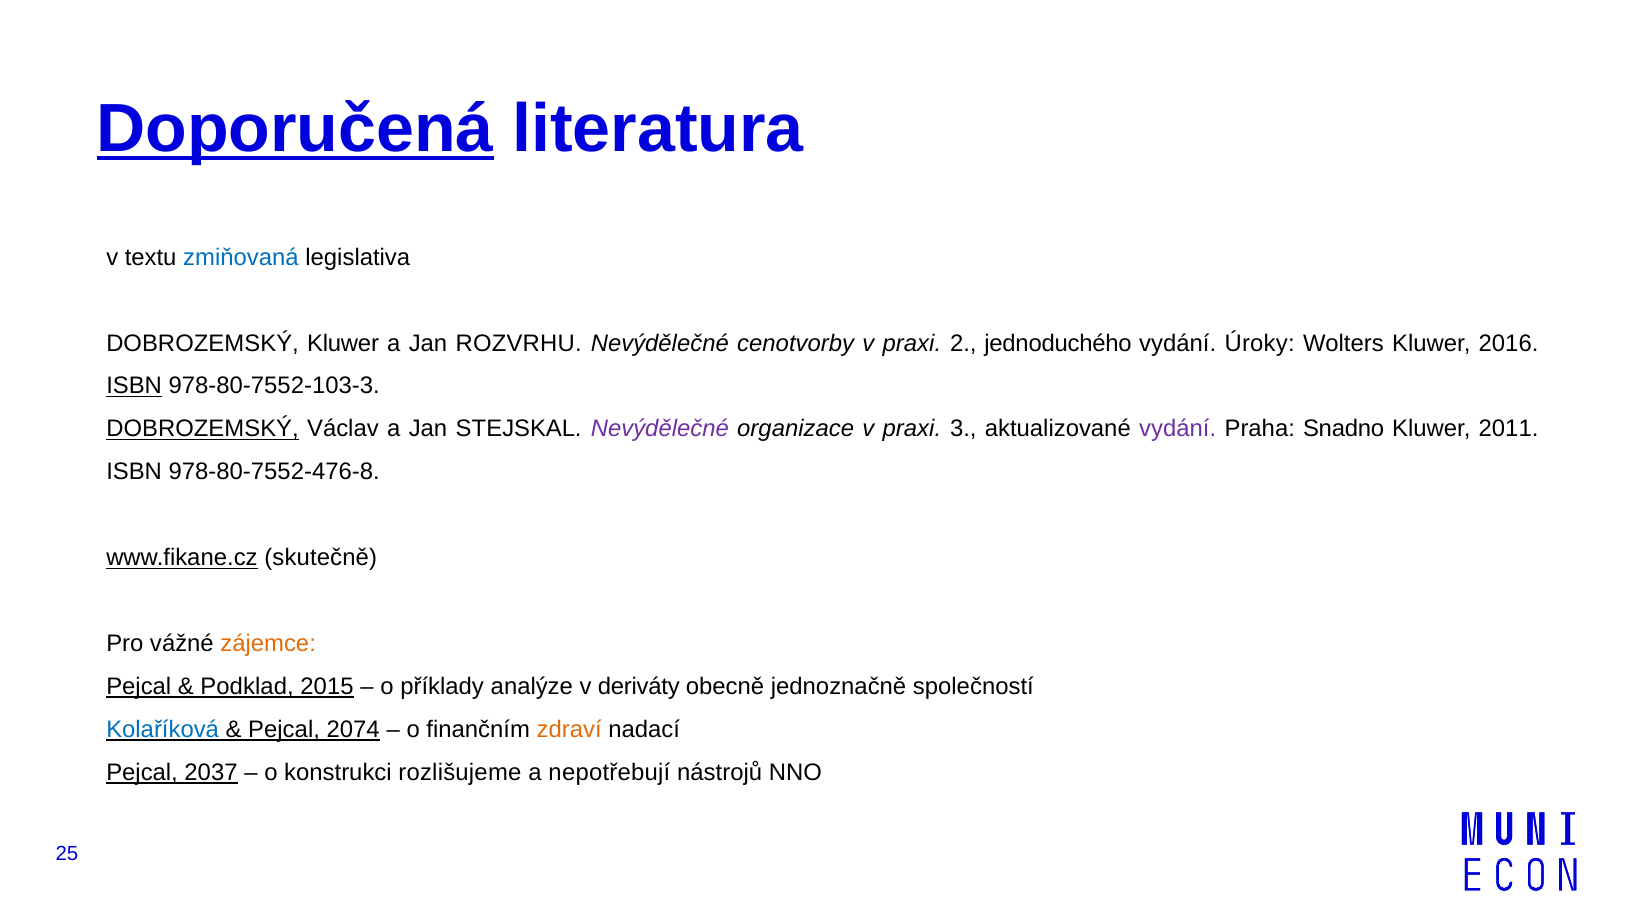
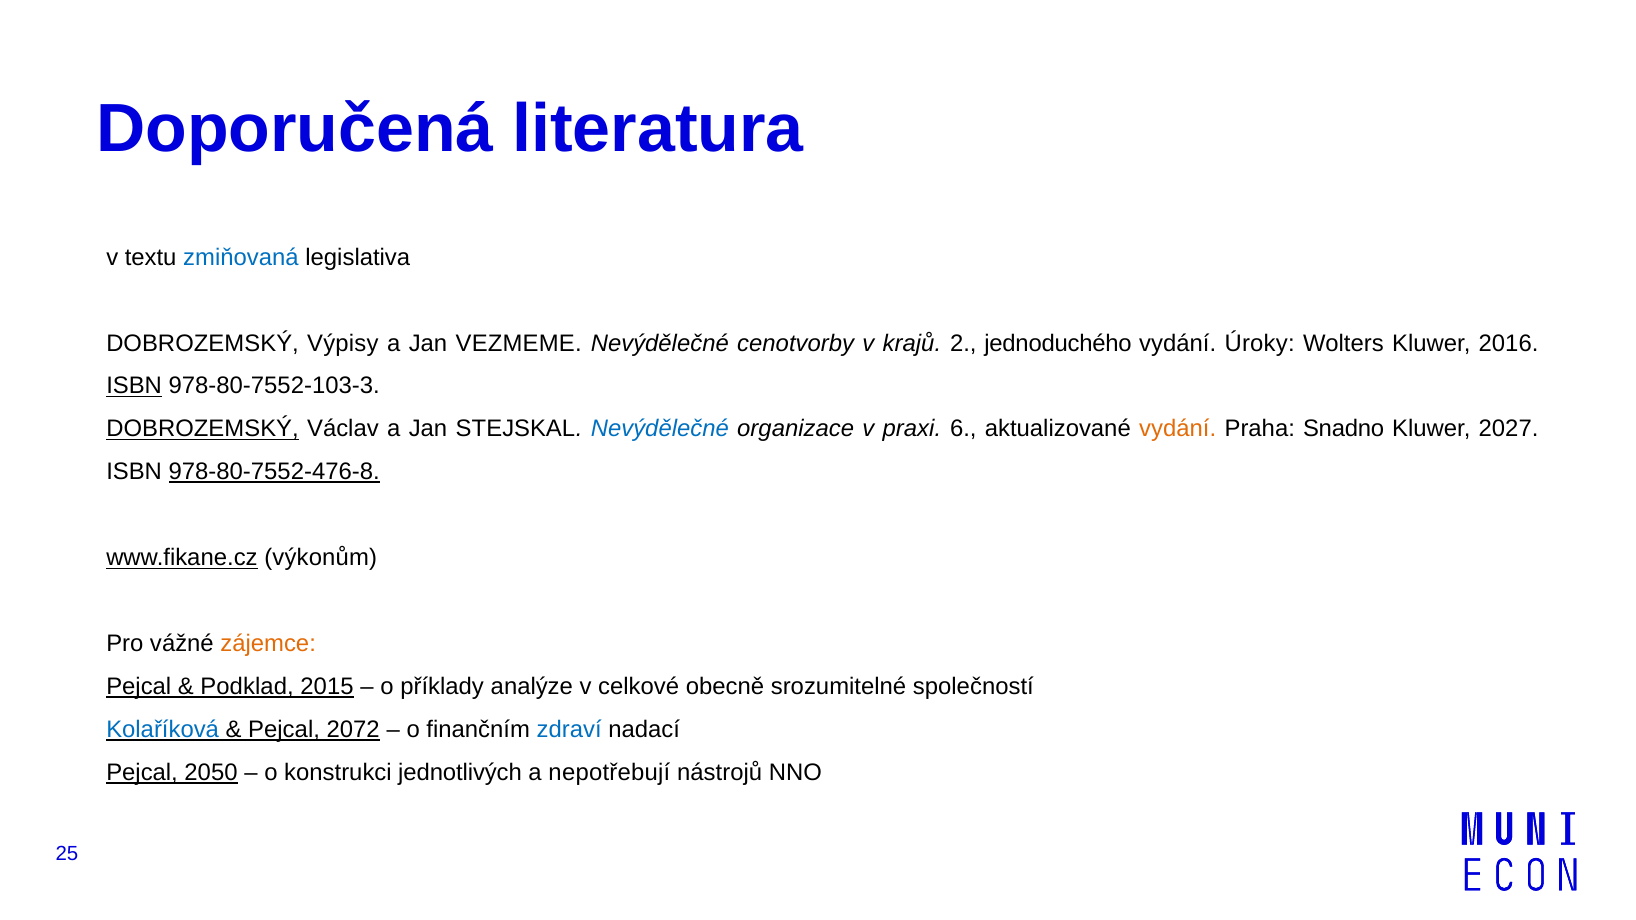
Doporučená underline: present -> none (295, 129)
DOBROZEMSKÝ Kluwer: Kluwer -> Výpisy (343, 343)
ROZVRHU: ROZVRHU -> VEZMEME (519, 343)
praxi: praxi -> krajů (912, 343)
Nevýdělečné colour: purple -> blue (660, 429)
3: 3 -> 6 (963, 429)
vydání colour: purple -> orange (1178, 429)
2011: 2011 -> 2027 (1509, 429)
978-80-7552-476-8 underline: none -> present (274, 472)
skutečně: skutečně -> výkonům (321, 558)
deriváty: deriváty -> celkové (639, 687)
jednoznačně: jednoznačně -> srozumitelné (839, 687)
2074: 2074 -> 2072 (353, 730)
zdraví colour: orange -> blue (569, 730)
2037: 2037 -> 2050 (211, 773)
rozlišujeme: rozlišujeme -> jednotlivých (460, 773)
